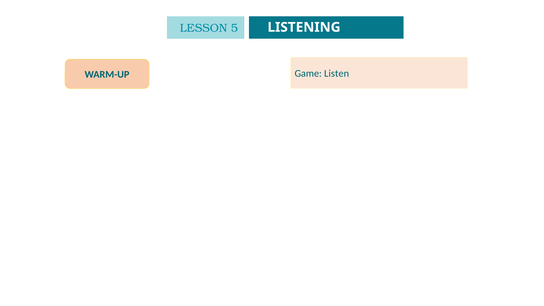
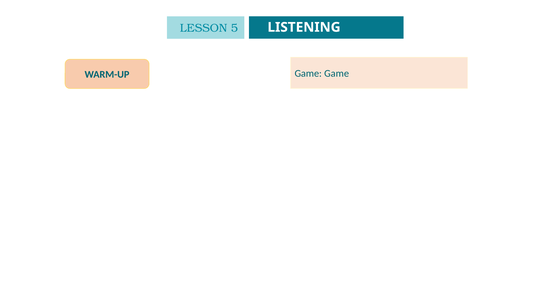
Game Listen: Listen -> Game (337, 74)
